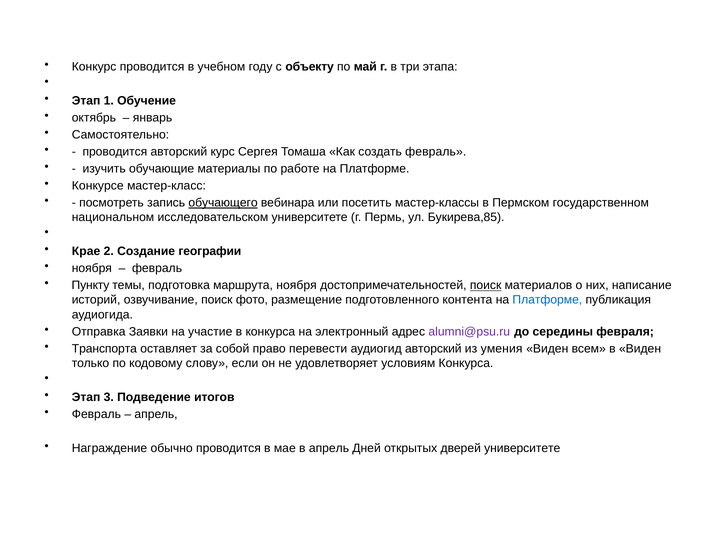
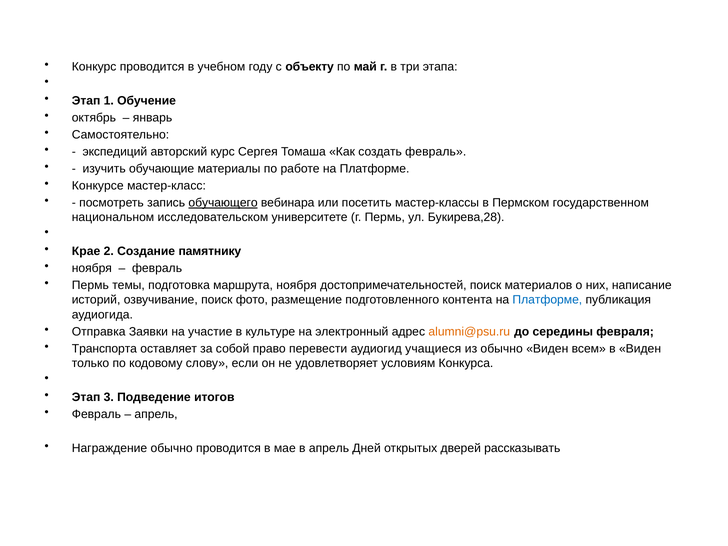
проводится: проводится -> экспедиций (115, 152)
Букирева,85: Букирева,85 -> Букирева,28 (466, 217)
географии: географии -> памятнику (210, 251)
Пункту: Пункту -> Пермь (90, 285)
поиск underline: present -> none (486, 285)
в конкурса: конкурса -> культуре (270, 332)
alumni@psu.ru colour: purple -> orange (469, 332)
аудиогид авторский: авторский -> учащиеся (433, 349)
из умения: умения -> обычно (502, 349)
дверей университете: университете -> рассказывать (522, 448)
